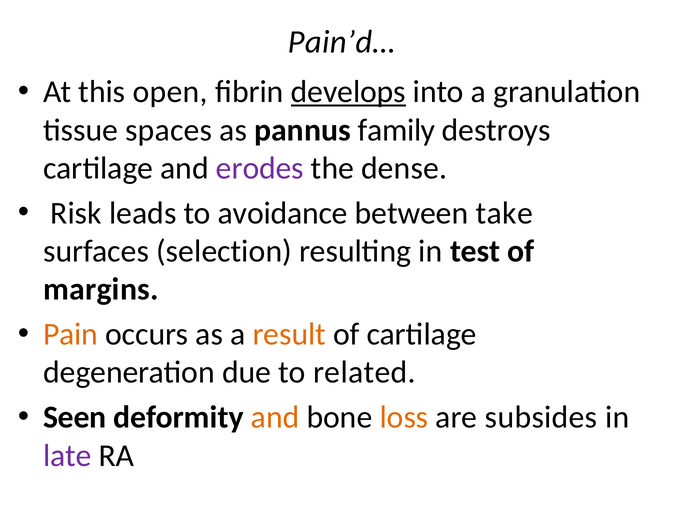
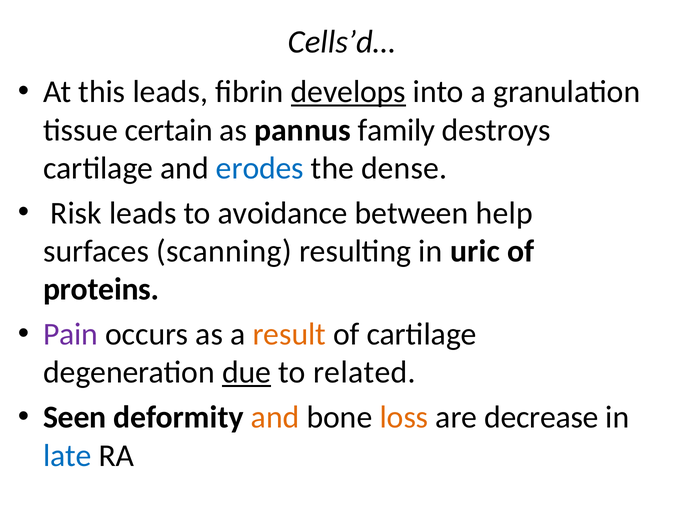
Pain’d…: Pain’d… -> Cells’d… (342, 42)
this open: open -> leads (170, 92)
spaces: spaces -> certain (169, 130)
erodes colour: purple -> blue (260, 168)
take: take -> help (504, 213)
selection: selection -> scanning (224, 251)
test: test -> uric (475, 251)
margins: margins -> proteins (101, 289)
Pain colour: orange -> purple (71, 334)
due underline: none -> present (247, 372)
subsides: subsides -> decrease (541, 417)
late colour: purple -> blue (67, 455)
